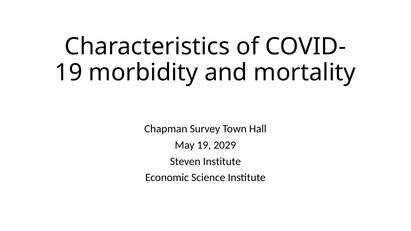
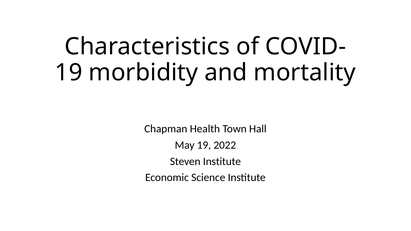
Survey: Survey -> Health (205, 129)
2029: 2029 -> 2022 (225, 145)
